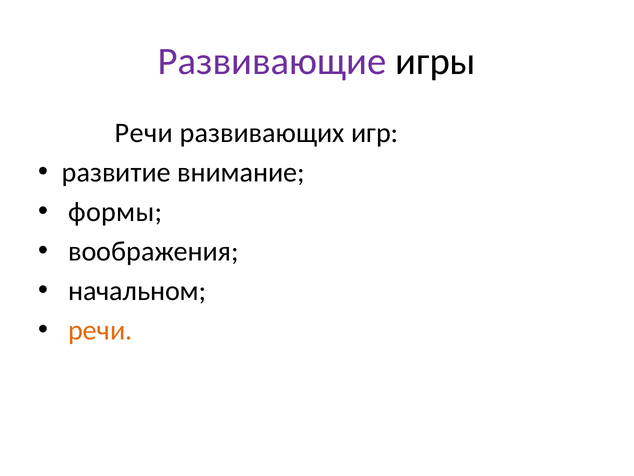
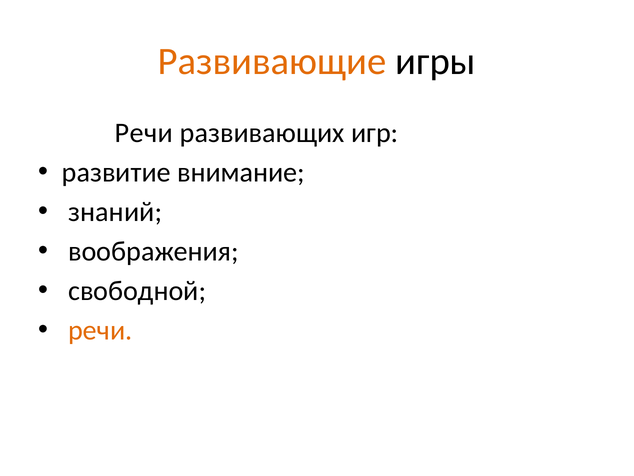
Развивающие colour: purple -> orange (272, 61)
формы: формы -> знаний (115, 212)
начальном: начальном -> свободной (137, 291)
